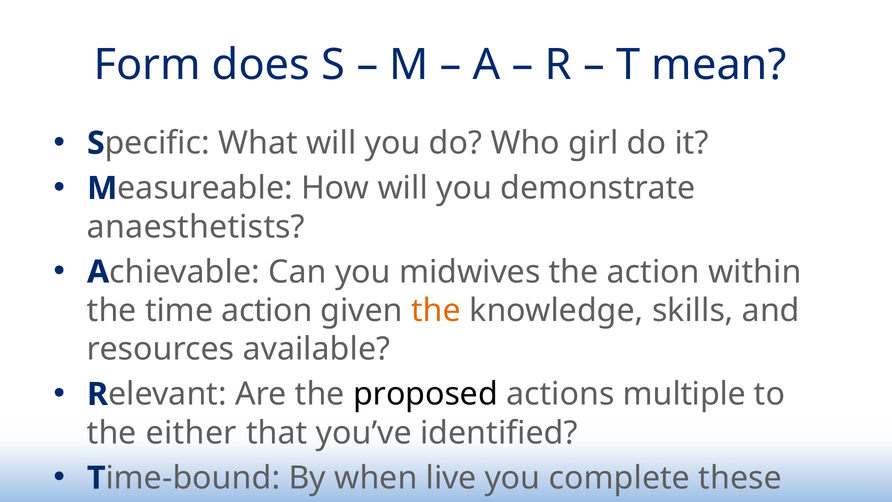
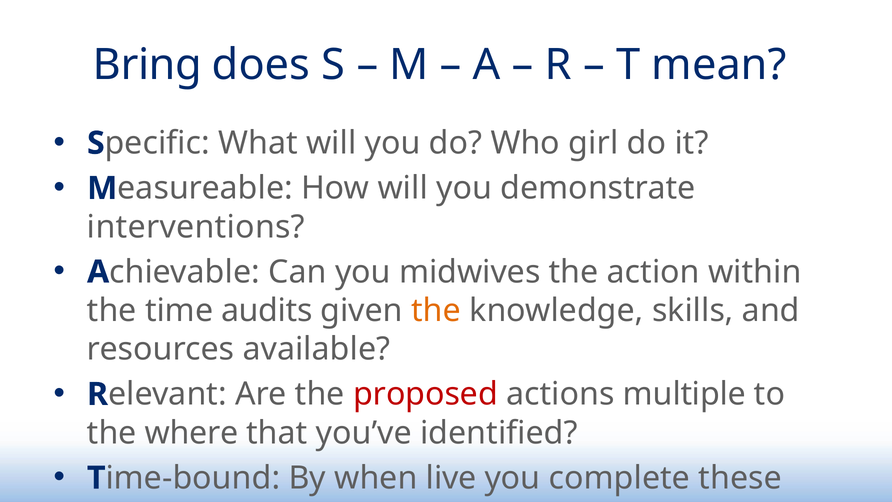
Form: Form -> Bring (147, 65)
anaesthetists: anaesthetists -> interventions (196, 227)
time action: action -> audits (267, 310)
proposed colour: black -> red (425, 394)
either: either -> where (192, 433)
